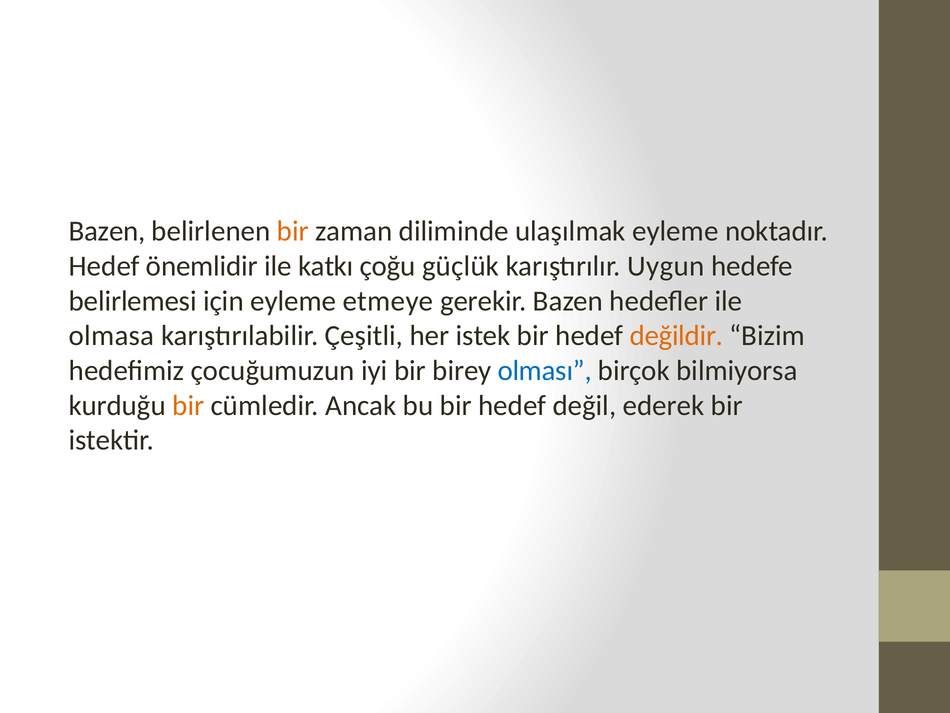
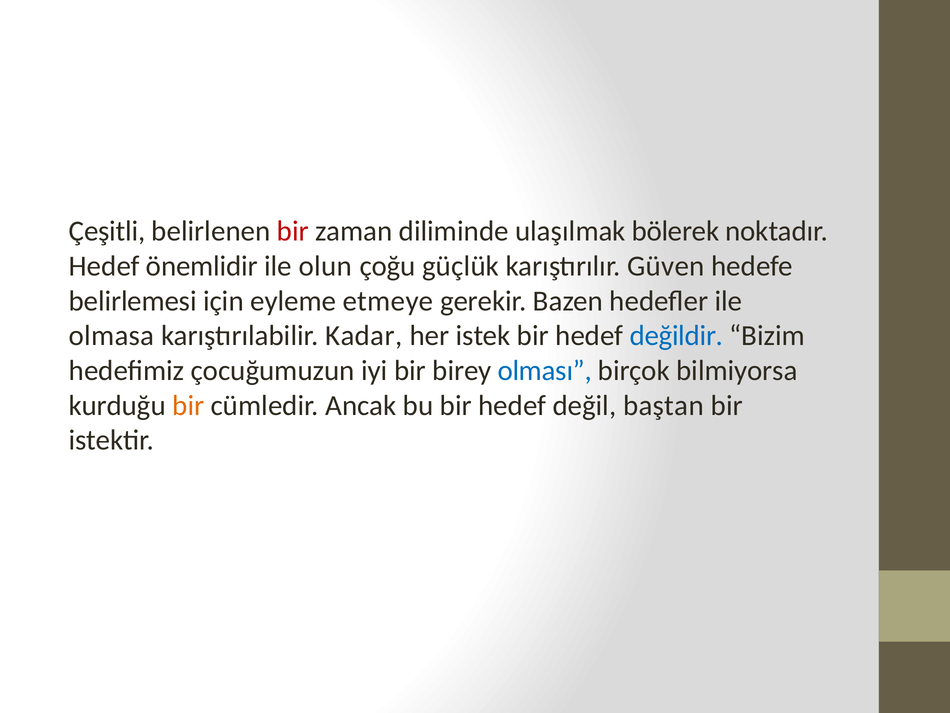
Bazen: Bazen -> Çeşitli (107, 231)
bir colour: orange -> red (293, 231)
ulaşılmak eyleme: eyleme -> bölerek (675, 231)
katkı: katkı -> olun (325, 266)
Uygun: Uygun -> Güven (666, 266)
Çeşitli: Çeşitli -> Kadar (364, 336)
değildir colour: orange -> blue (676, 336)
ederek: ederek -> baştan (663, 405)
